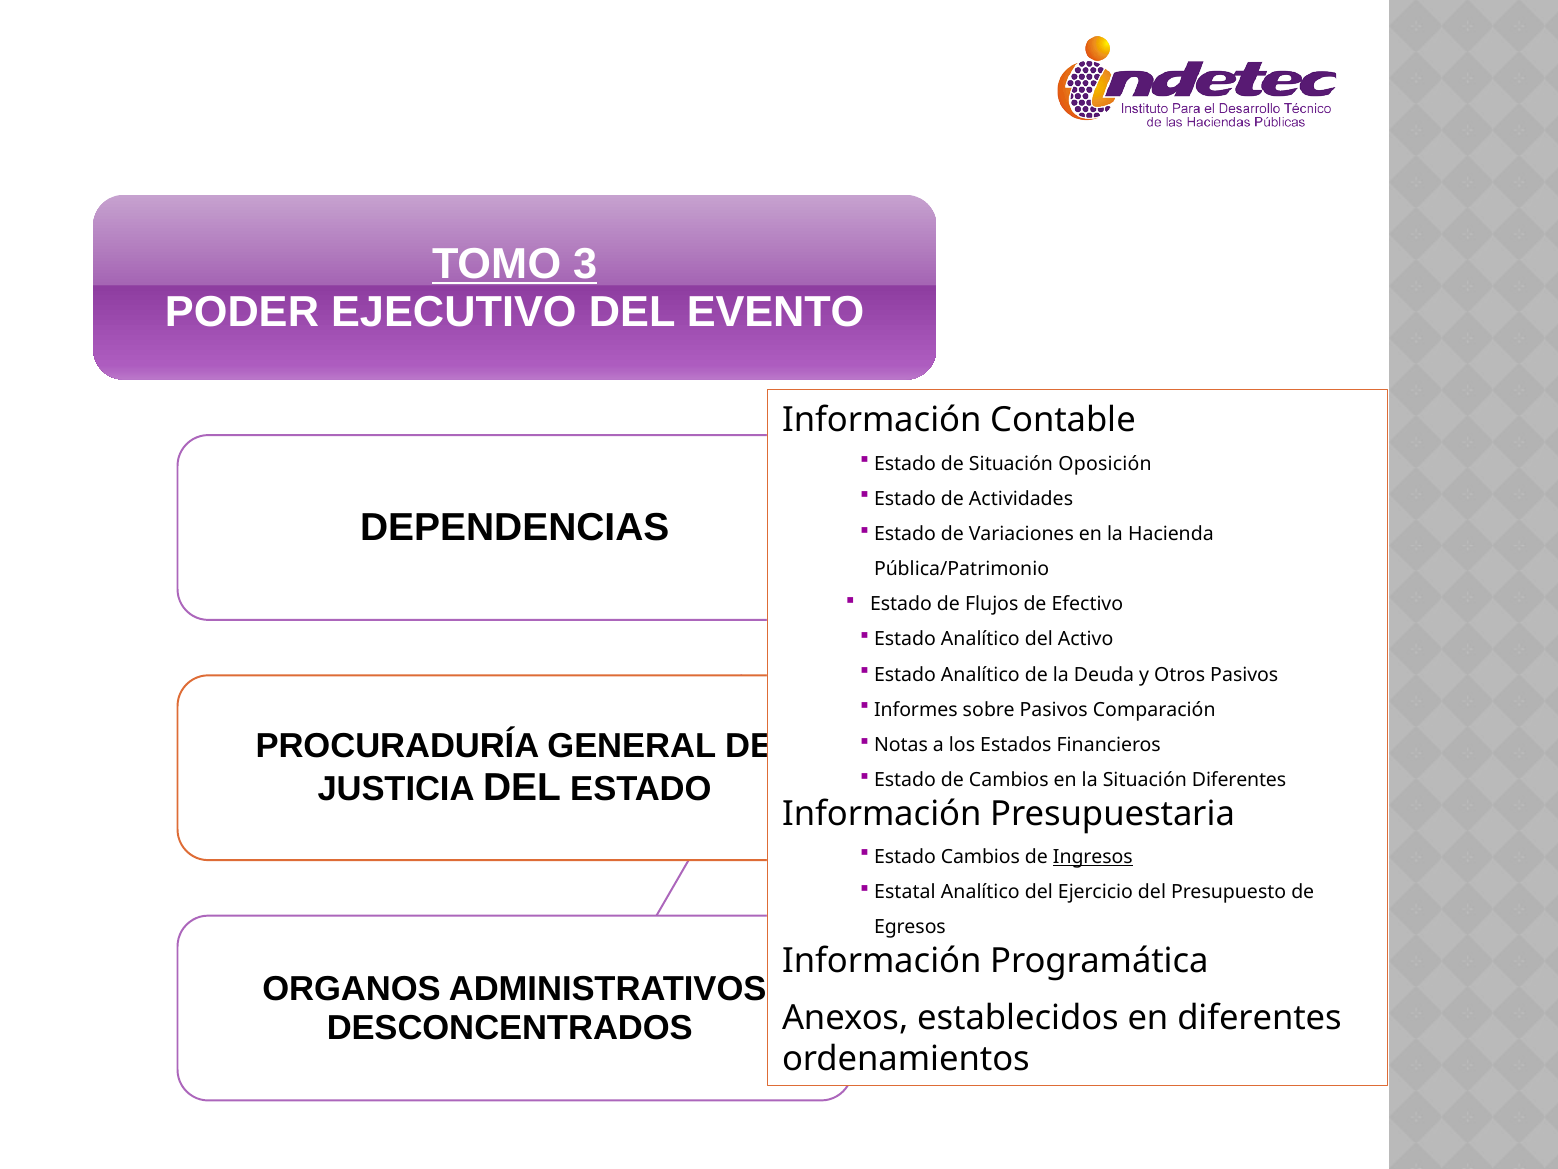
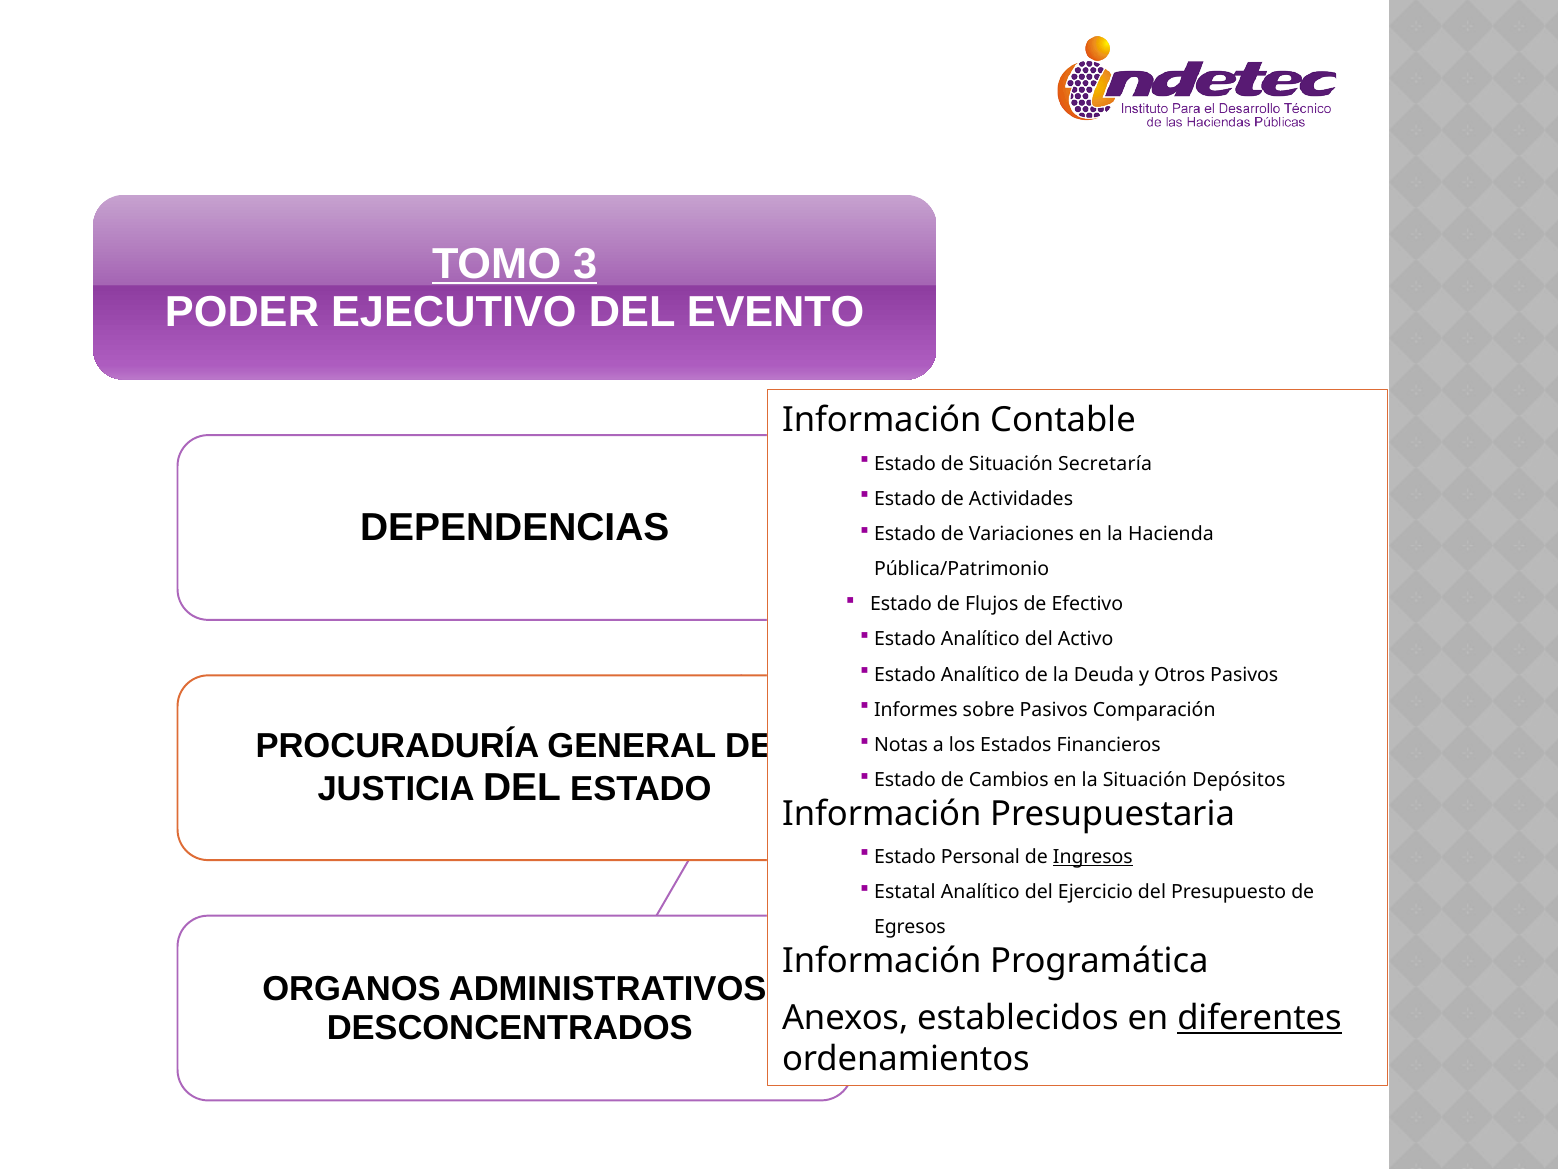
Oposición: Oposición -> Secretaría (1105, 463)
Situación Diferentes: Diferentes -> Depósitos (1239, 780)
Estado Cambios: Cambios -> Personal (980, 856)
diferentes underline: none -> present (1259, 1017)
